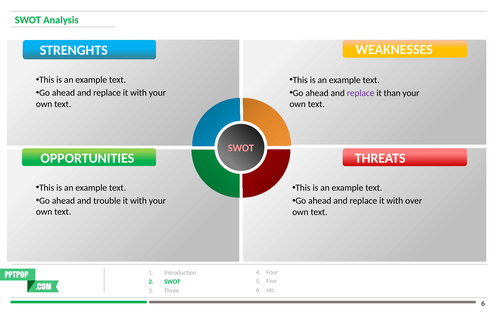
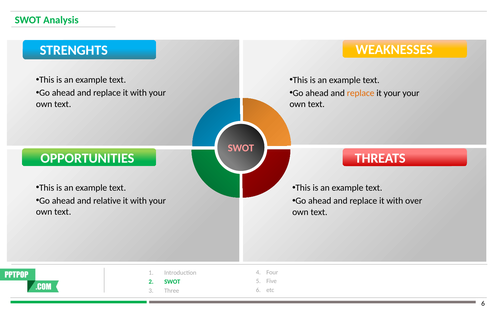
replace colour: purple -> orange (361, 93)
it than: than -> your (392, 93)
trouble: trouble -> relative (107, 200)
